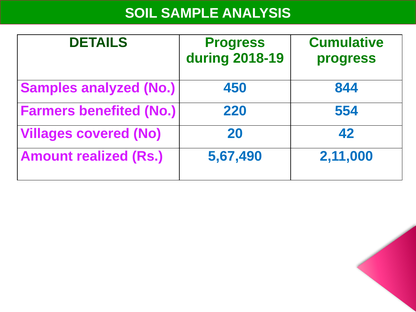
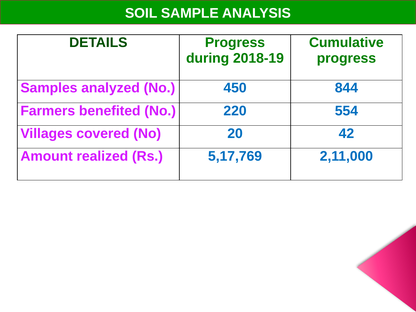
5,67,490: 5,67,490 -> 5,17,769 (235, 156)
